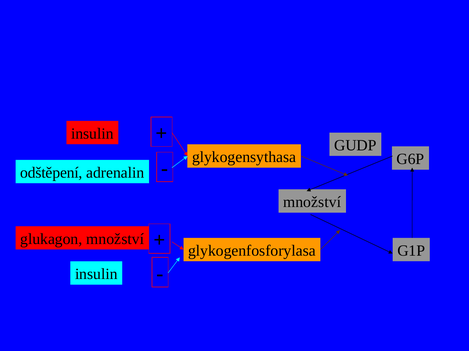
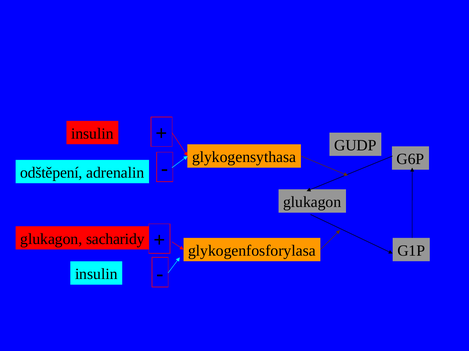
množství: množství -> glukagon (312, 202)
glukagon množství: množství -> sacharidy (115, 239)
